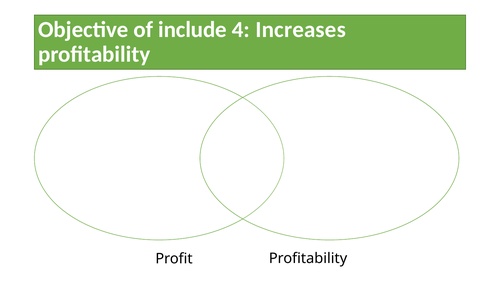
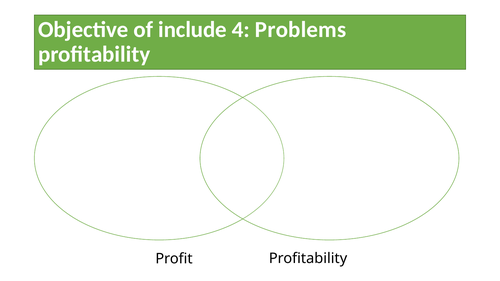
Increases: Increases -> Problems (301, 30)
